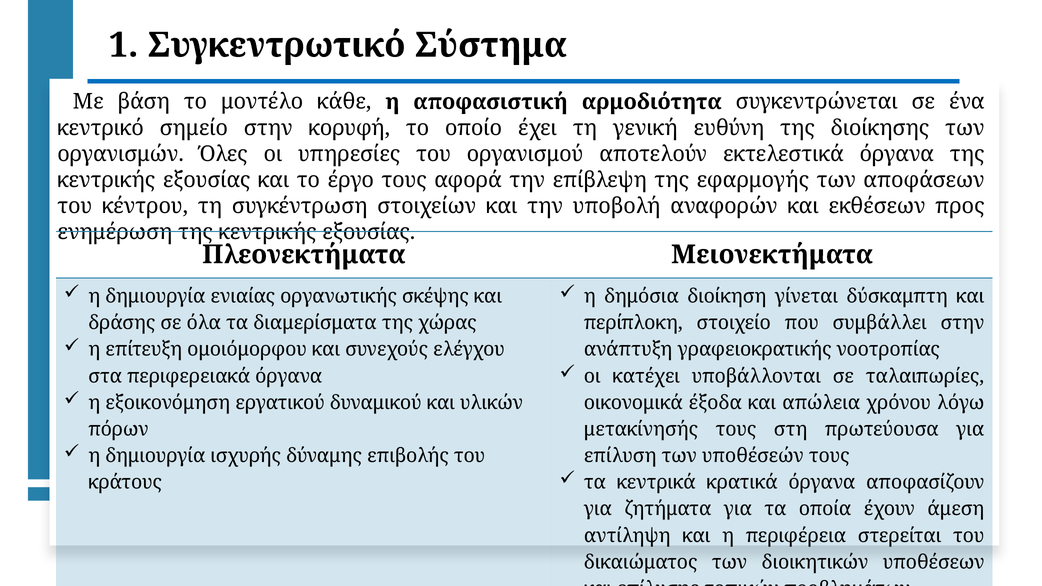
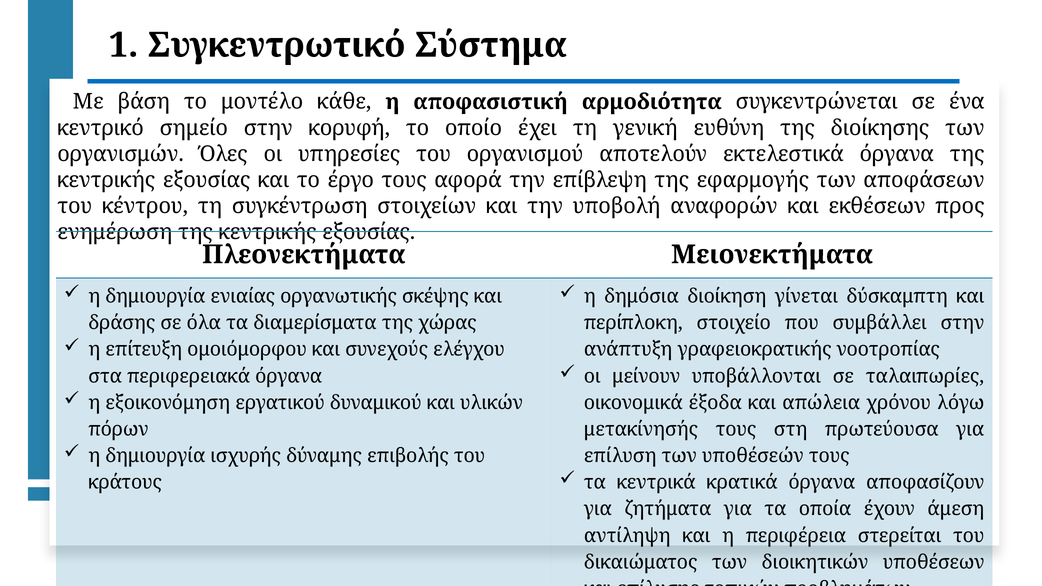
κατέχει: κατέχει -> μείνουν (646, 376)
